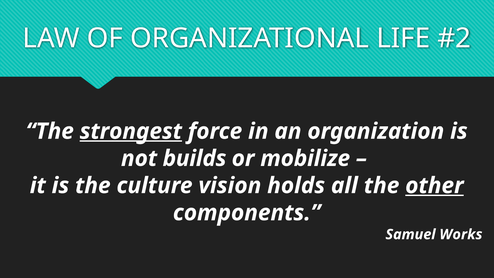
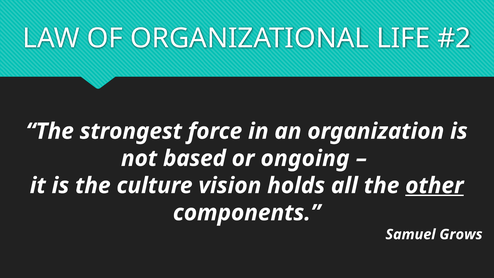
strongest underline: present -> none (131, 131)
builds: builds -> based (195, 158)
mobilize: mobilize -> ongoing (305, 158)
Works: Works -> Grows (461, 234)
